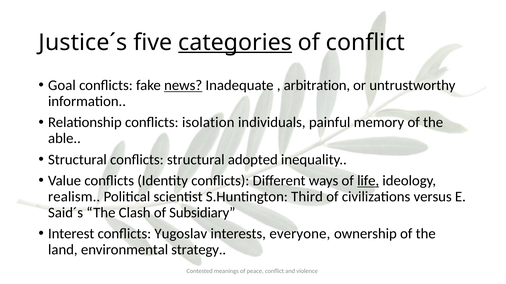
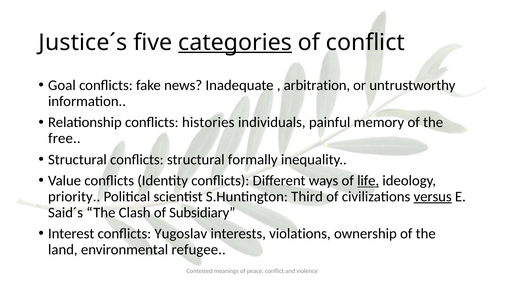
news underline: present -> none (183, 86)
isolation: isolation -> histories (208, 123)
able: able -> free (64, 139)
adopted: adopted -> formally (253, 160)
realism: realism -> priority (74, 197)
versus underline: none -> present (433, 197)
everyone: everyone -> violations (300, 234)
strategy: strategy -> refugee (199, 250)
